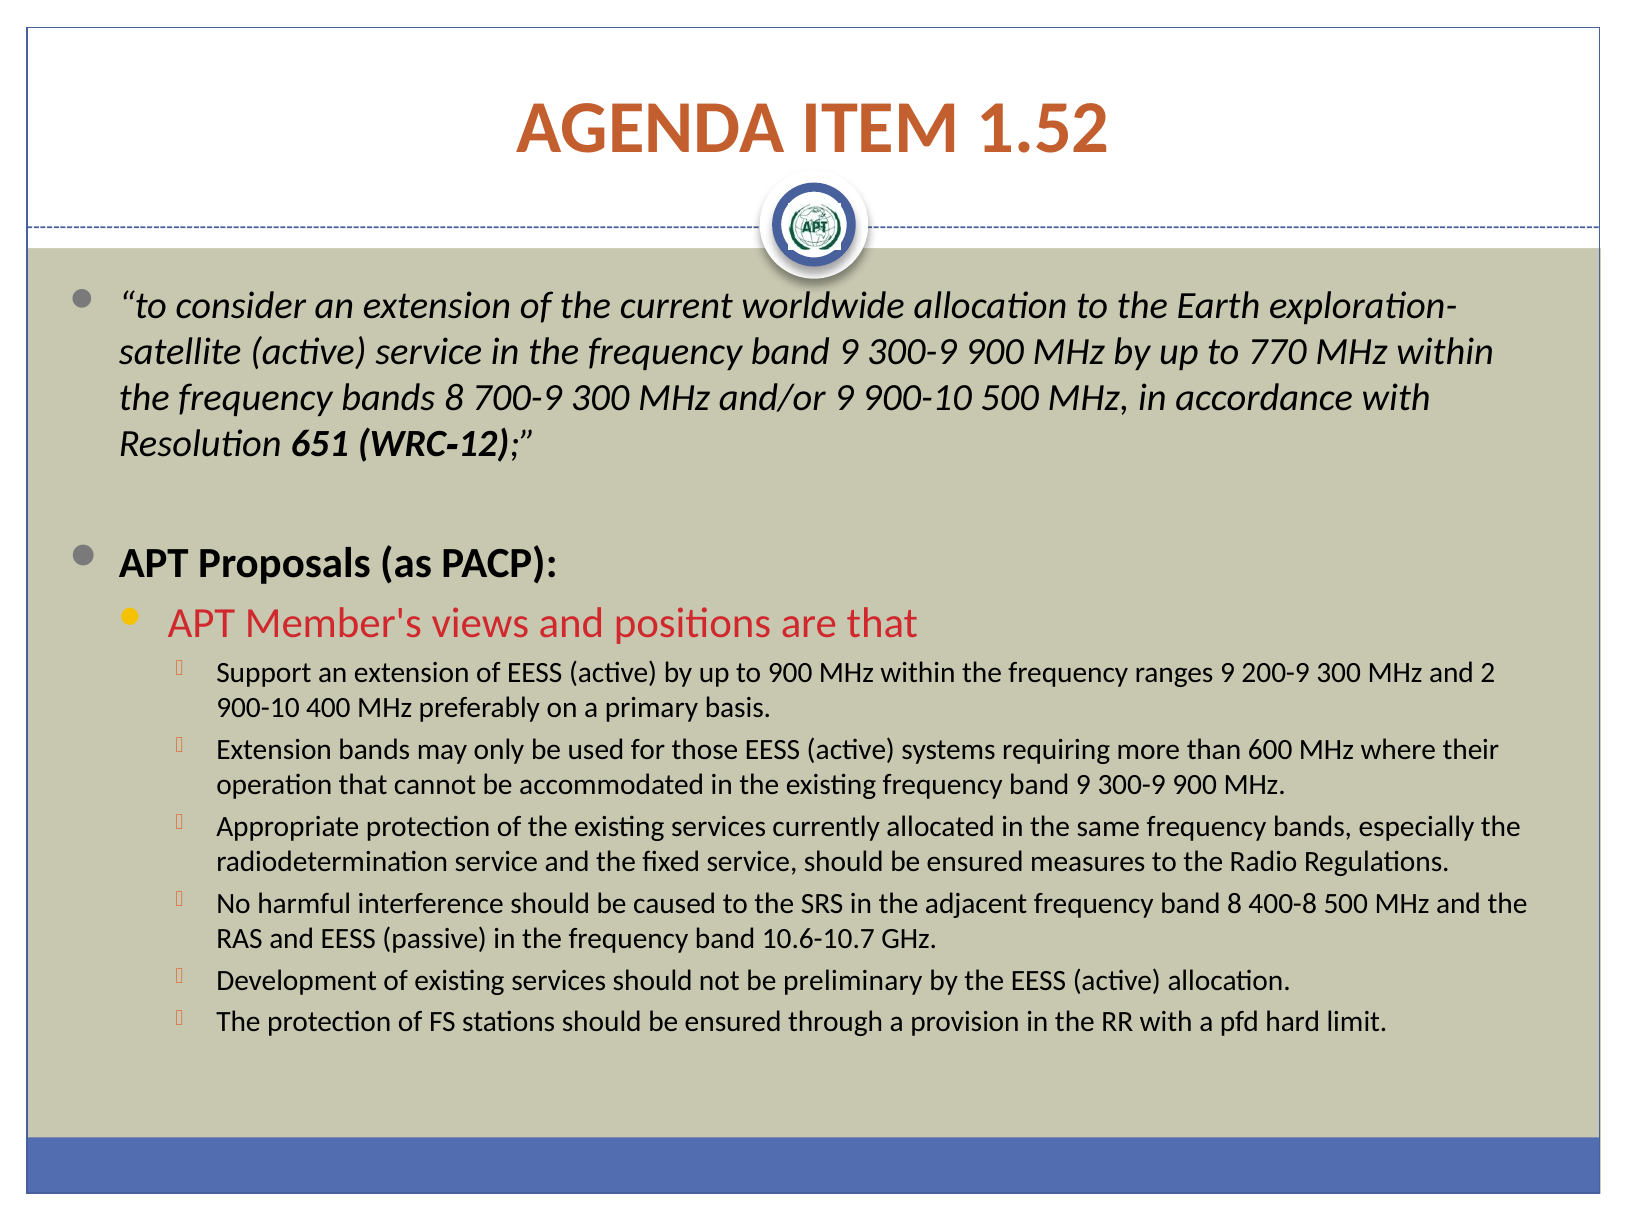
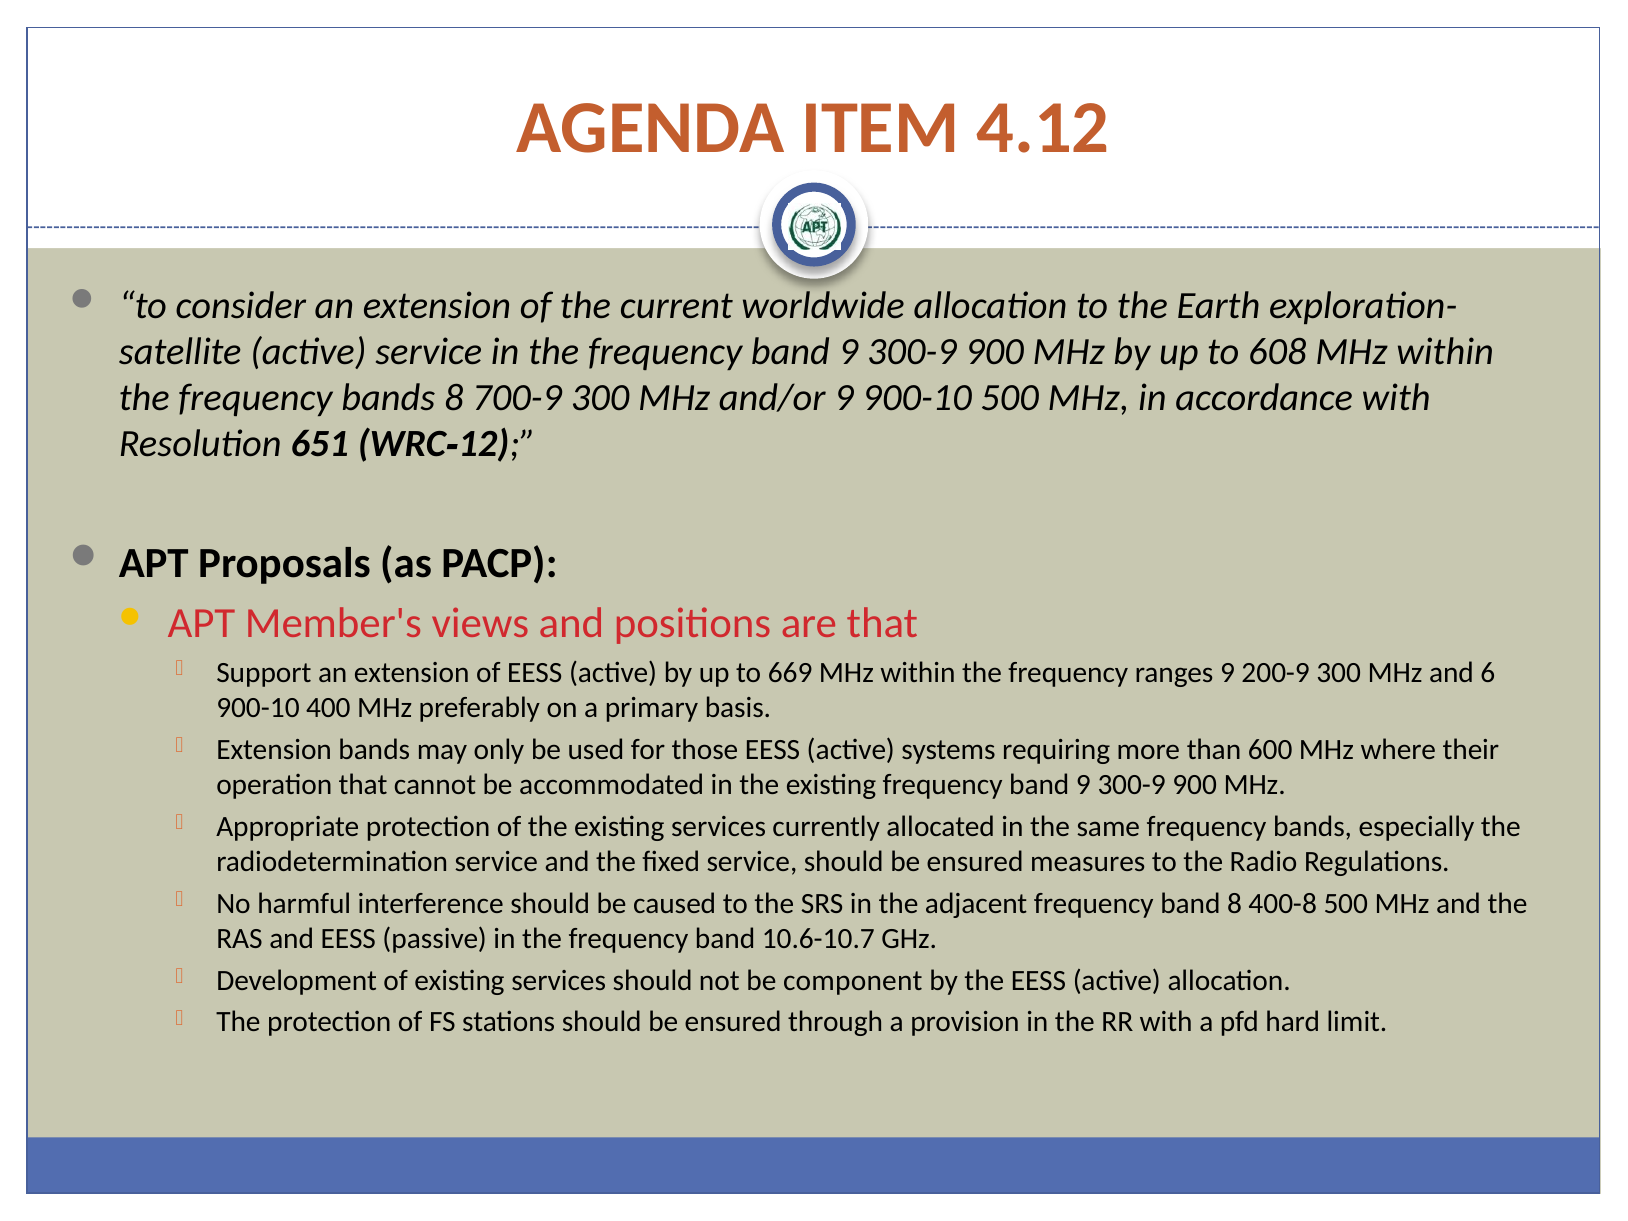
1.52: 1.52 -> 4.12 (1043, 128)
770: 770 -> 608 (1277, 352)
to 900: 900 -> 669 (790, 672)
2: 2 -> 6 (1488, 672)
preliminary: preliminary -> component (853, 980)
